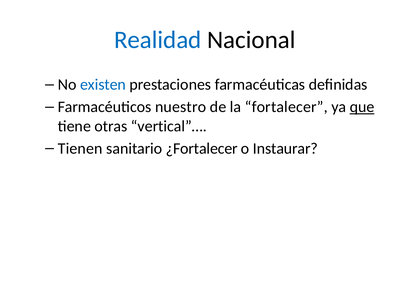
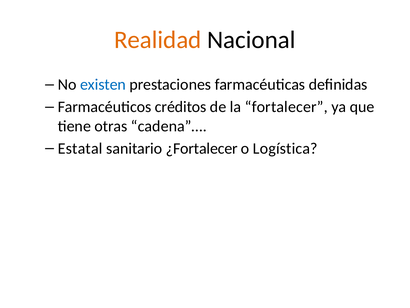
Realidad colour: blue -> orange (158, 40)
nuestro: nuestro -> créditos (181, 107)
que underline: present -> none (362, 107)
vertical”…: vertical”… -> cadena”… (169, 126)
Tienen: Tienen -> Estatal (80, 148)
Instaurar: Instaurar -> Logística (285, 148)
